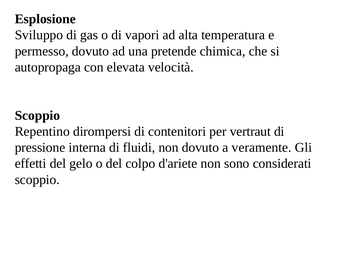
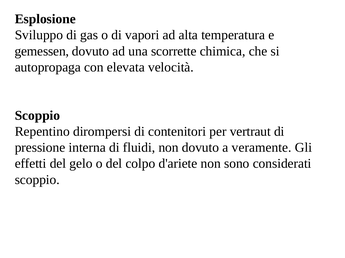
permesso: permesso -> gemessen (42, 51)
pretende: pretende -> scorrette (174, 51)
